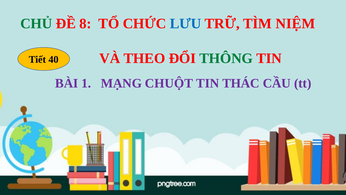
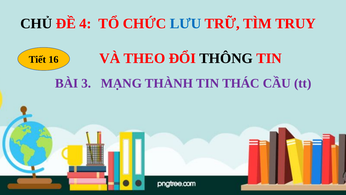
CHỦ colour: green -> black (36, 24)
8: 8 -> 4 (85, 24)
NIỆM: NIỆM -> TRUY (295, 24)
THÔNG colour: green -> black (226, 58)
40: 40 -> 16 (53, 60)
1: 1 -> 3 (86, 83)
CHUỘT: CHUỘT -> THÀNH (169, 83)
